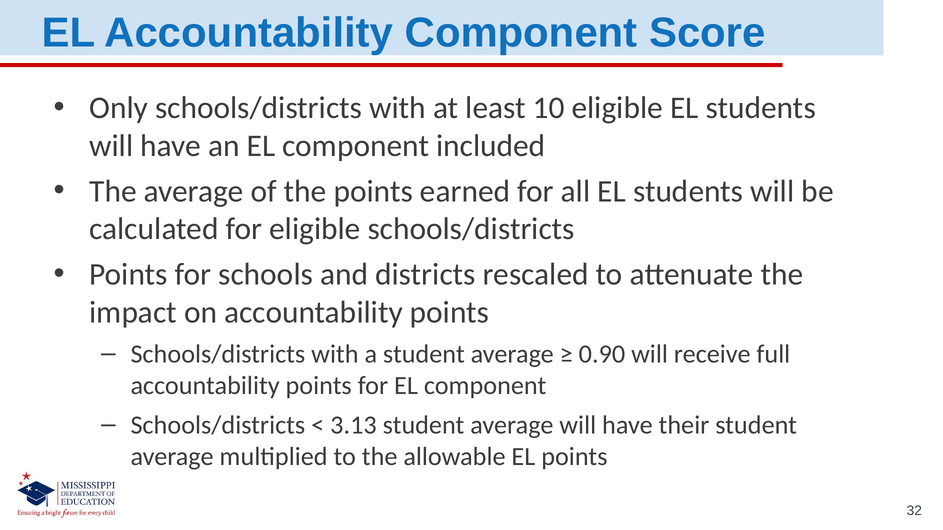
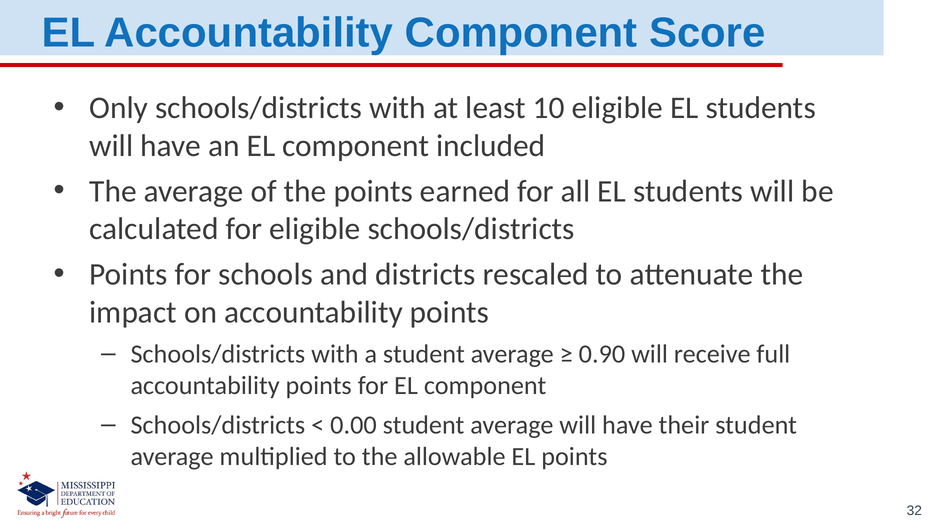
3.13: 3.13 -> 0.00 (353, 425)
